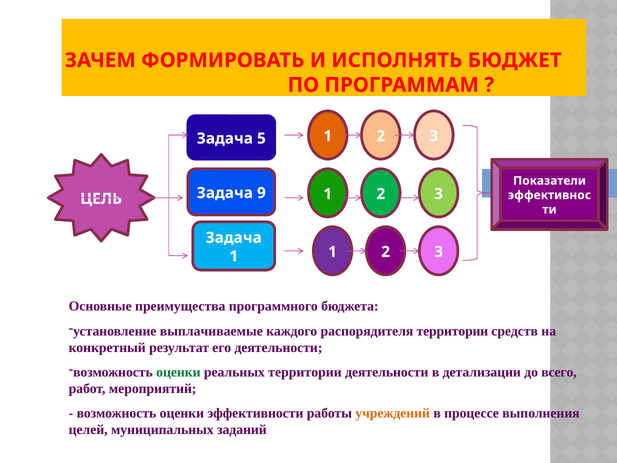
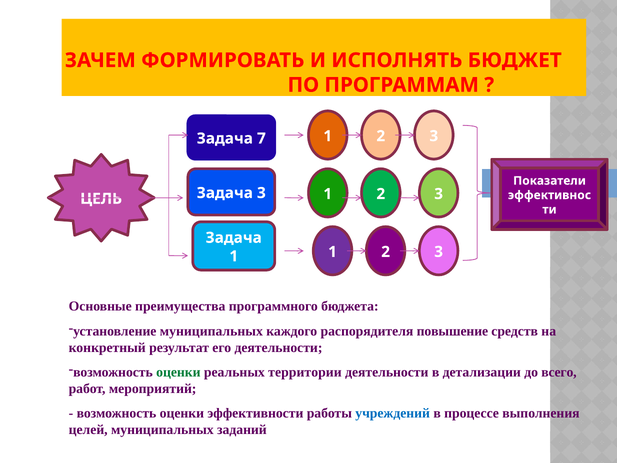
5: 5 -> 7 (261, 138)
Задача 9: 9 -> 3 (261, 193)
установление выплачиваемые: выплачиваемые -> муниципальных (211, 331)
распорядителя территории: территории -> повышение (452, 331)
учреждений colour: orange -> blue (393, 413)
